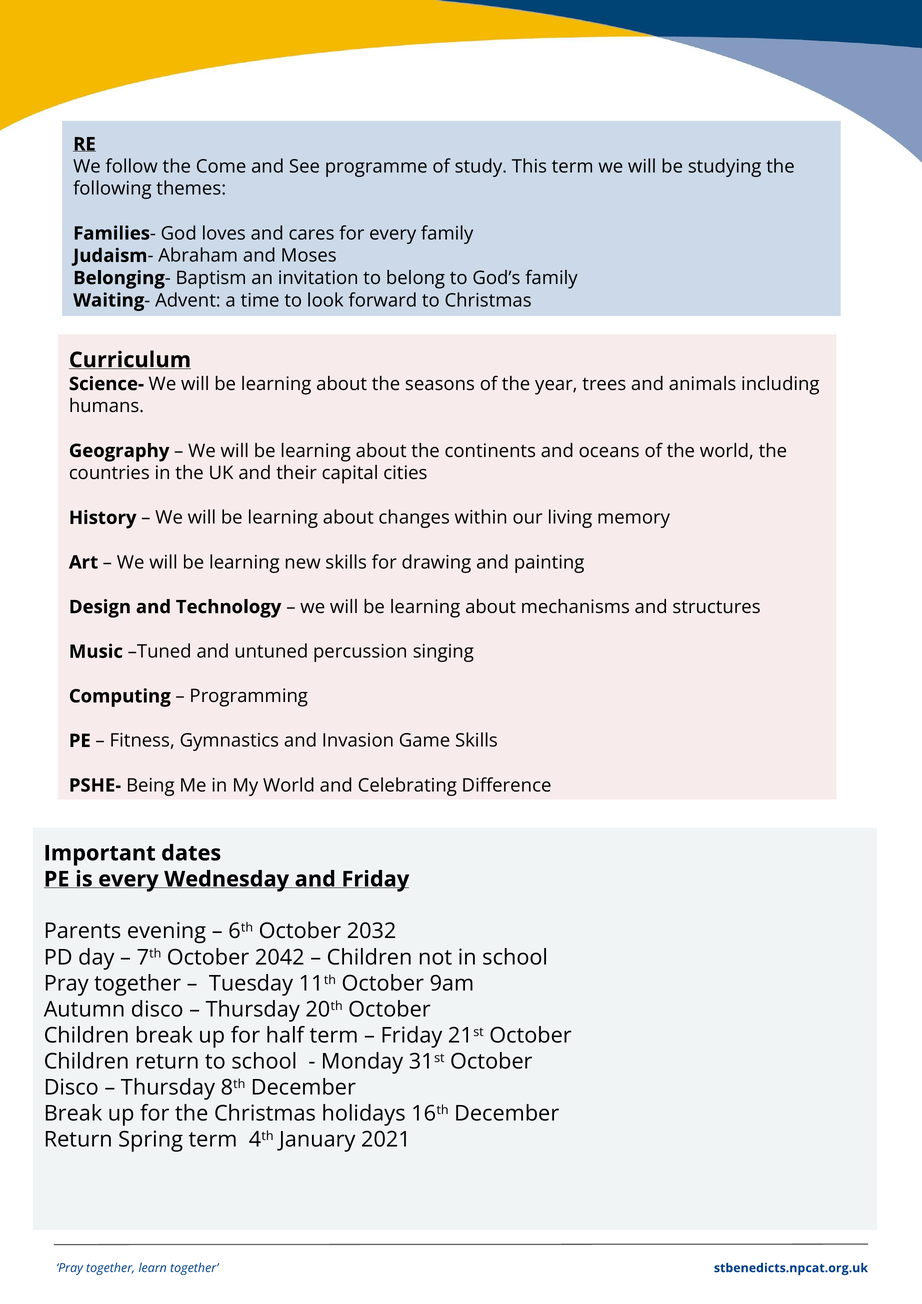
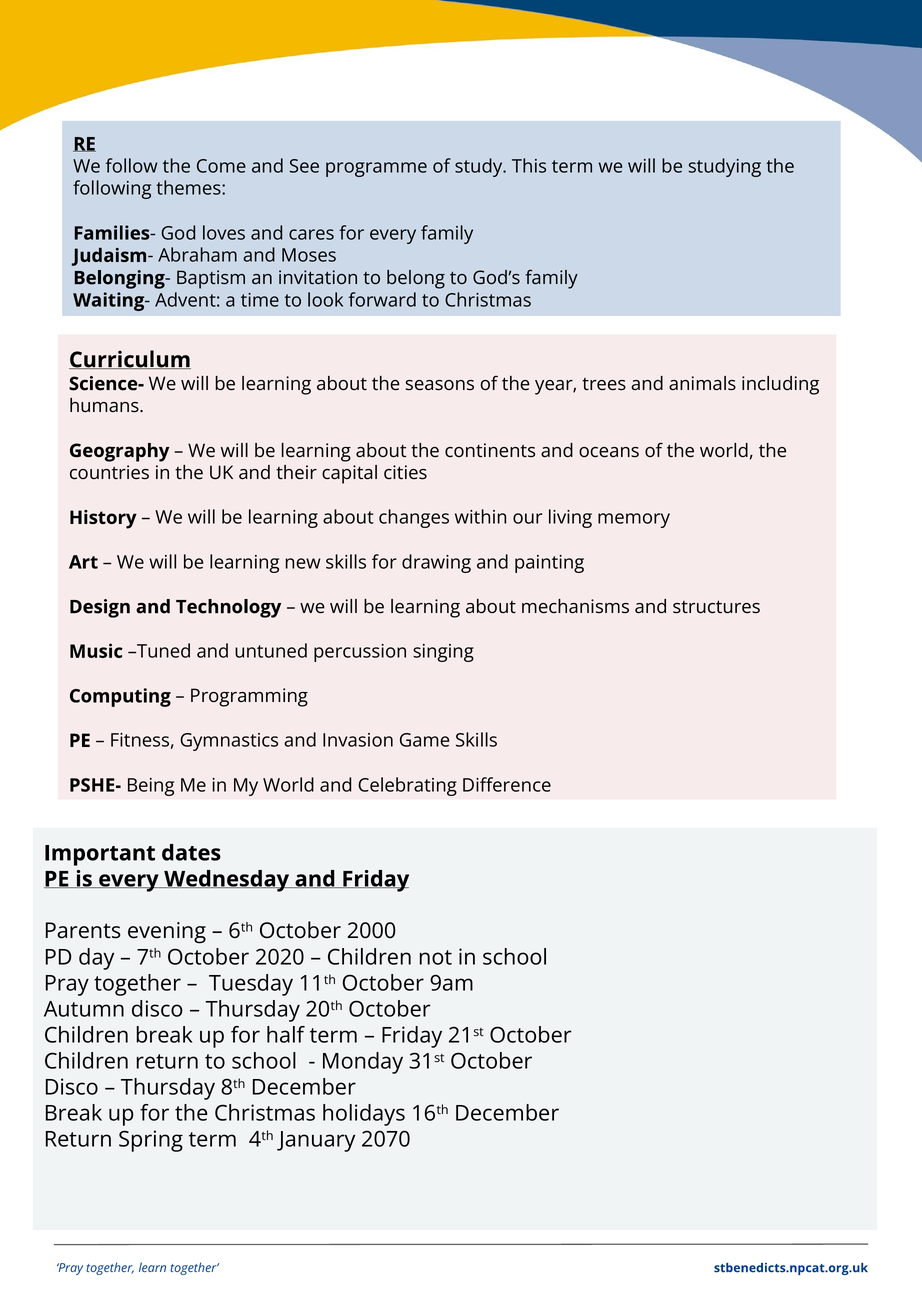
2032: 2032 -> 2000 (372, 931)
2042: 2042 -> 2020 (280, 957)
2021: 2021 -> 2070 (386, 1140)
